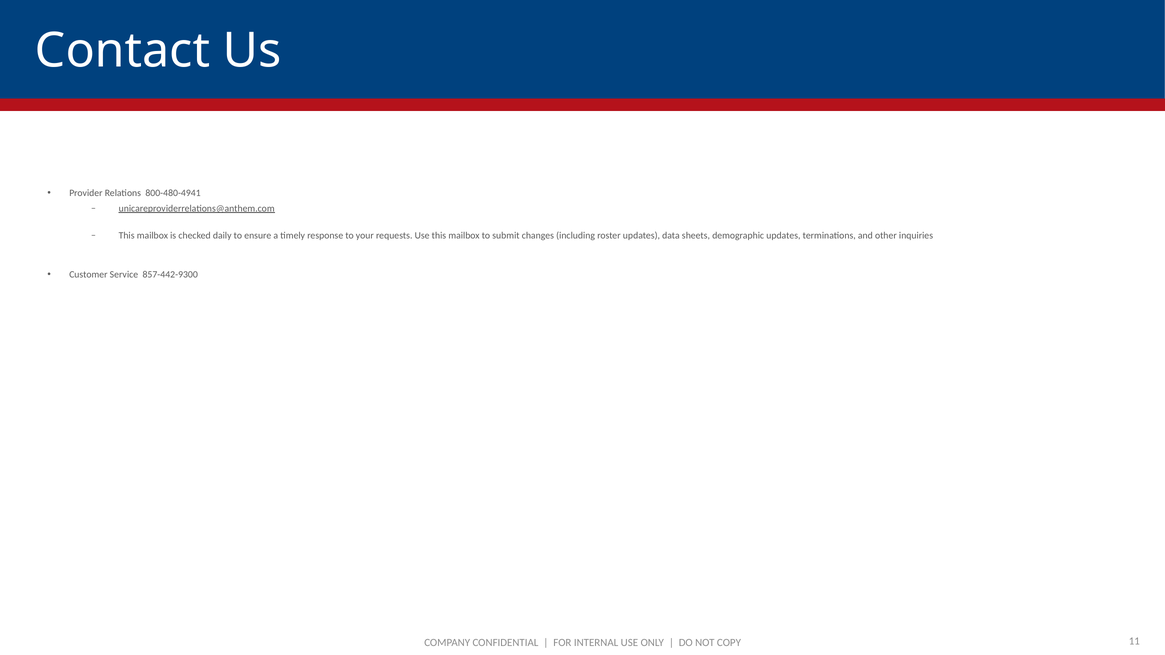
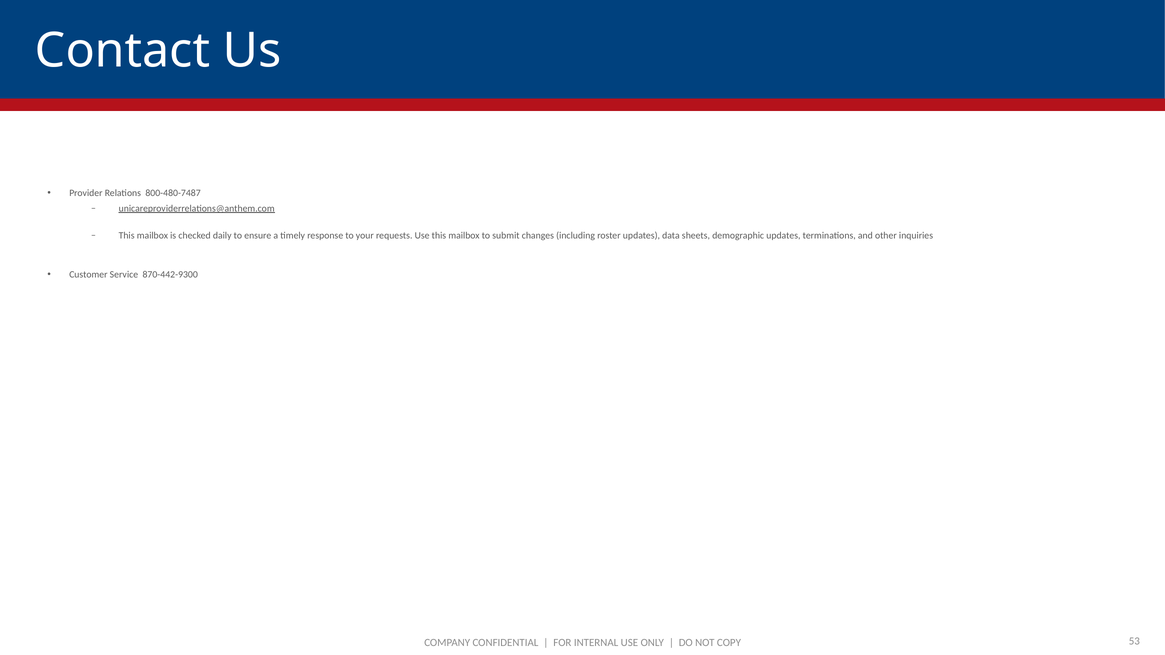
800-480-4941: 800-480-4941 -> 800-480-7487 (173, 193)
857-442-9300: 857-442-9300 -> 870-442-9300 (170, 275)
11: 11 -> 53 (1134, 642)
